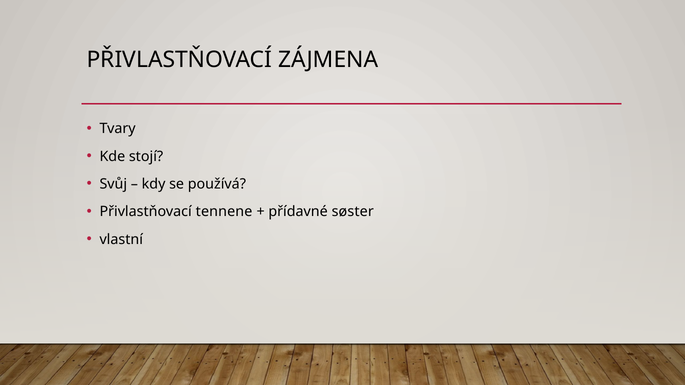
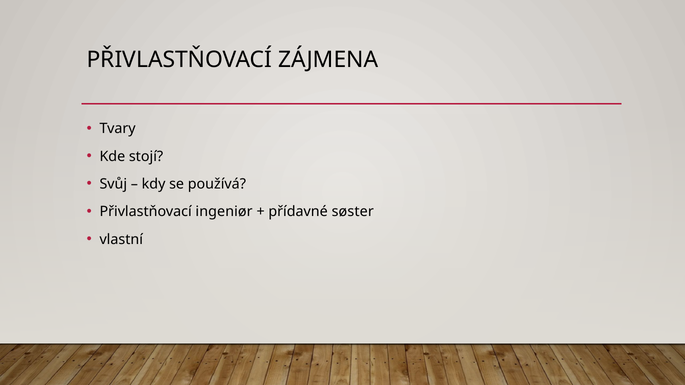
tennene: tennene -> ingeniør (224, 212)
